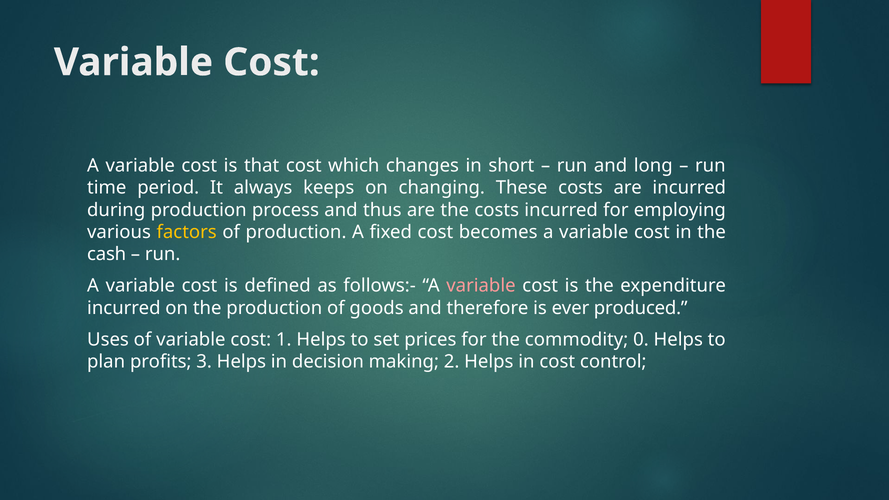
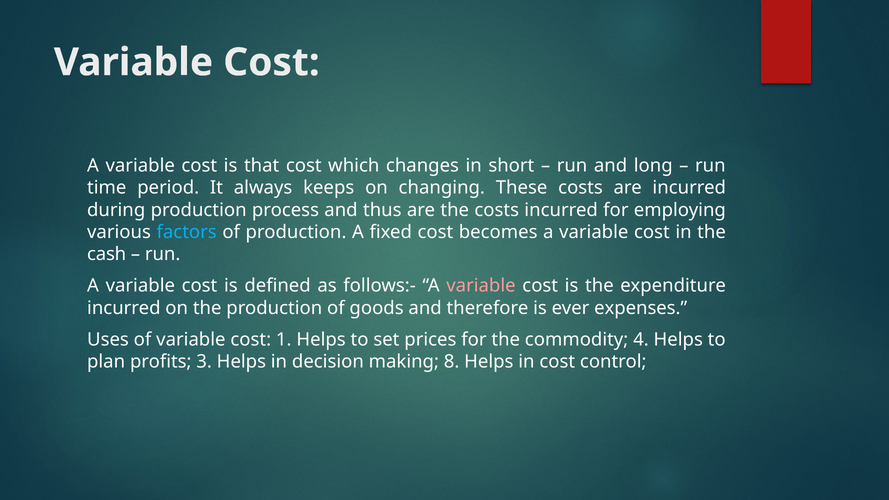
factors colour: yellow -> light blue (187, 232)
produced: produced -> expenses (641, 308)
0: 0 -> 4 (641, 340)
2: 2 -> 8 (452, 362)
